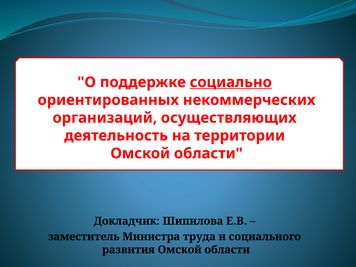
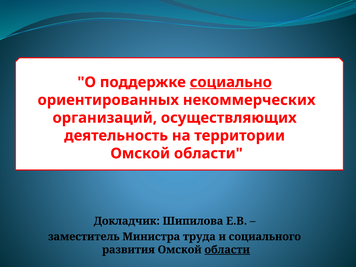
области underline: none -> present (227, 250)
